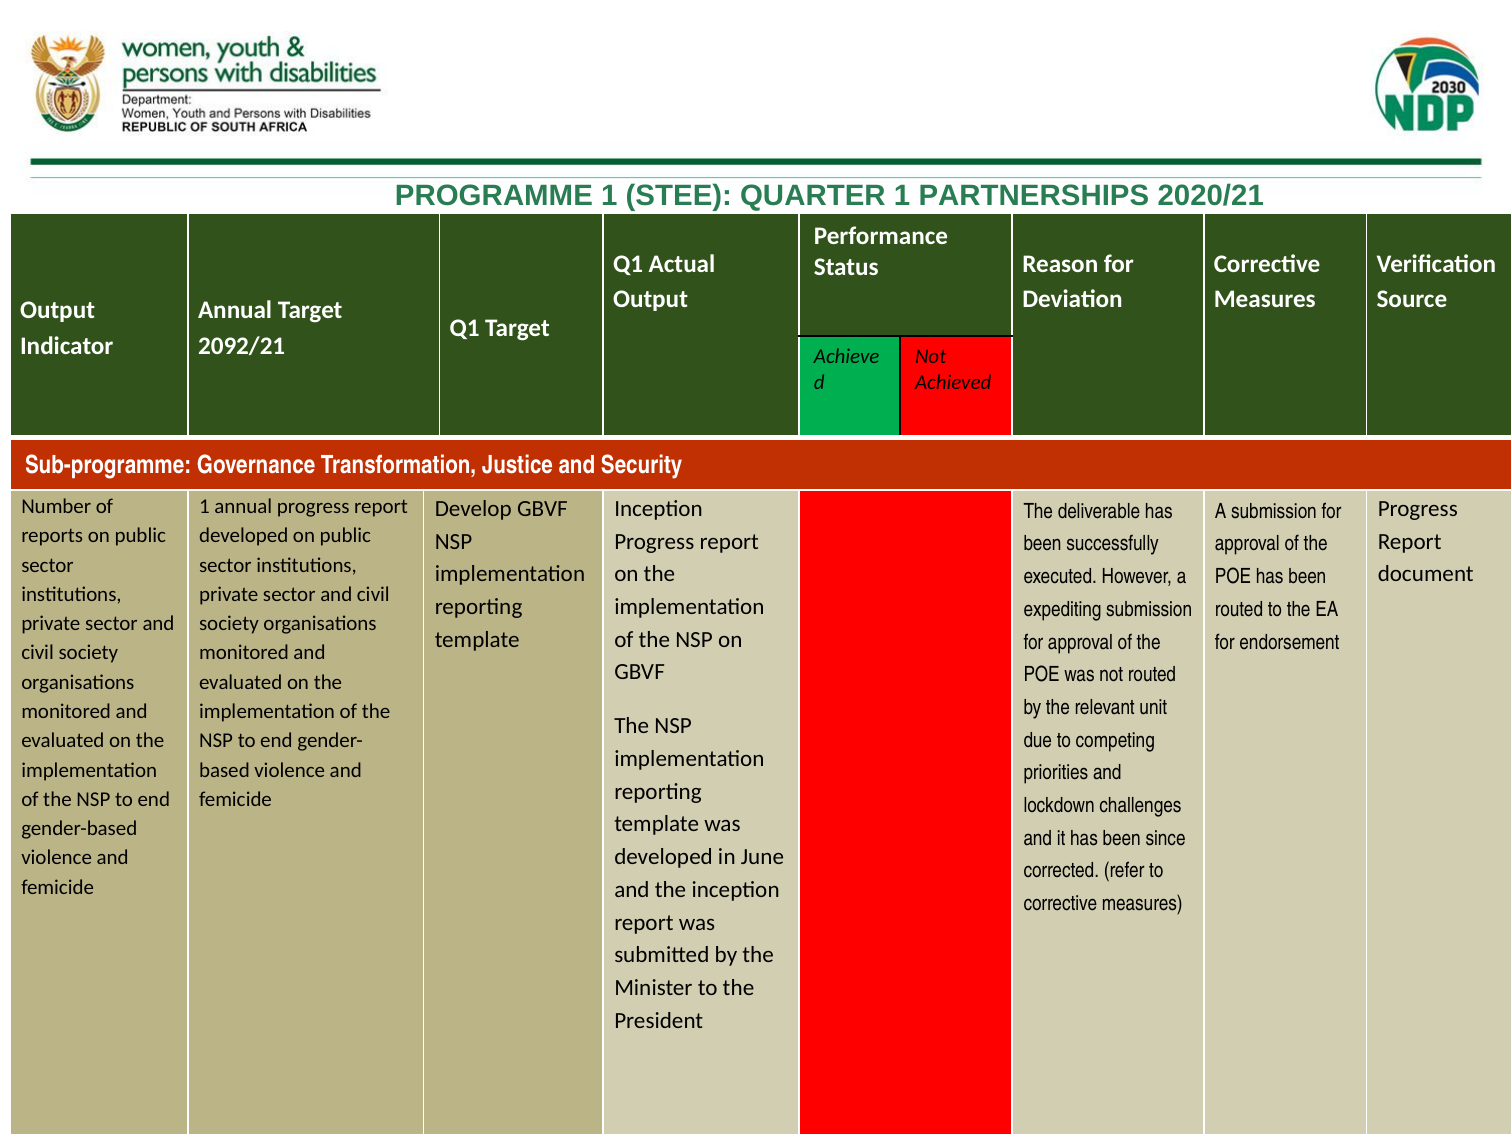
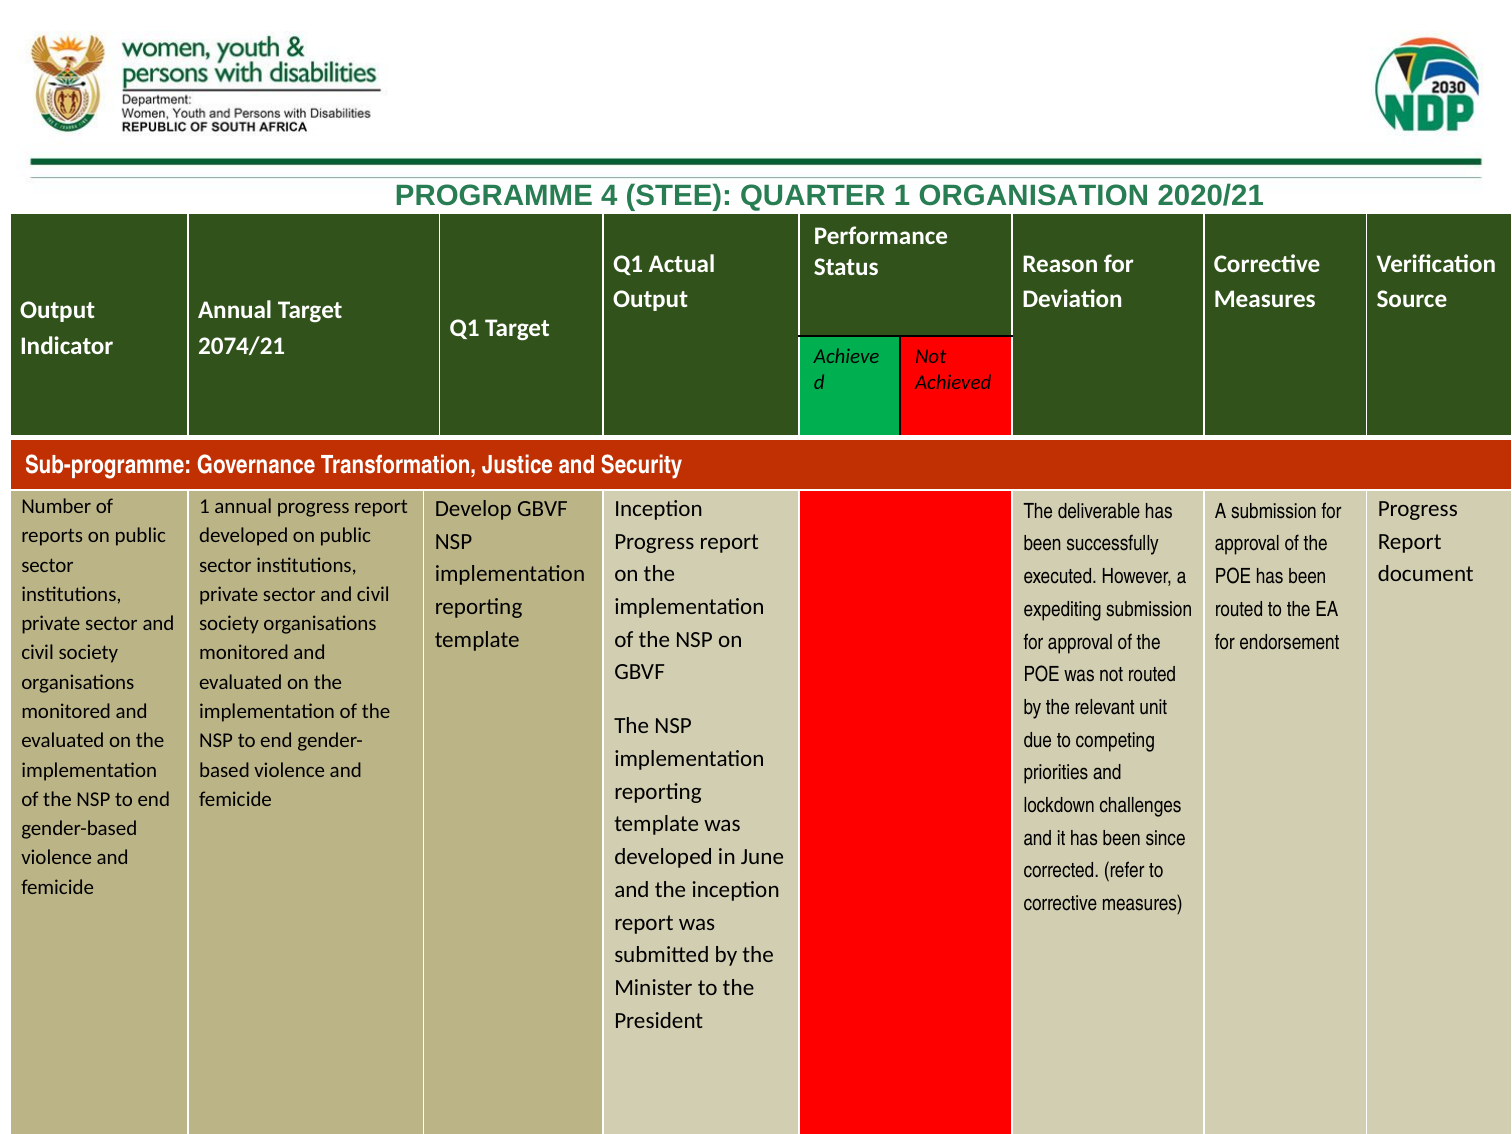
PROGRAMME 1: 1 -> 4 (609, 196)
PARTNERSHIPS: PARTNERSHIPS -> ORGANISATION (1034, 196)
2092/21: 2092/21 -> 2074/21 (242, 346)
